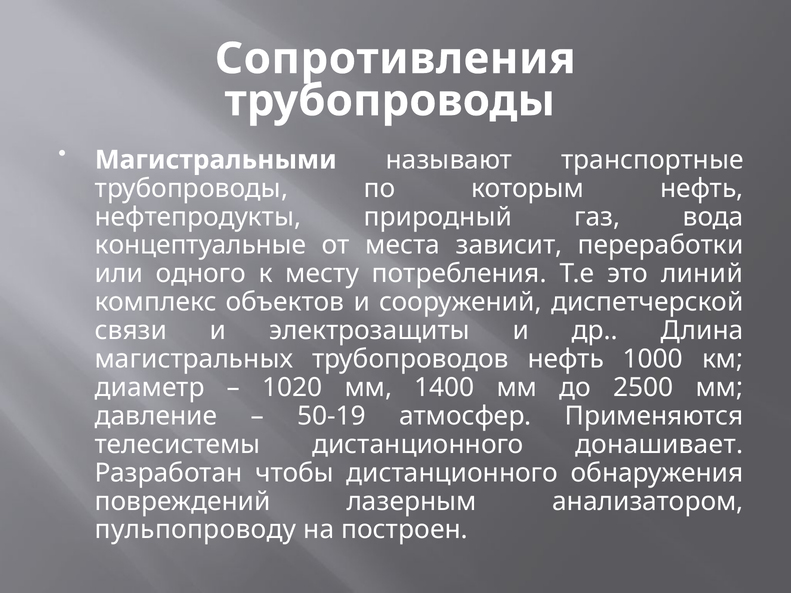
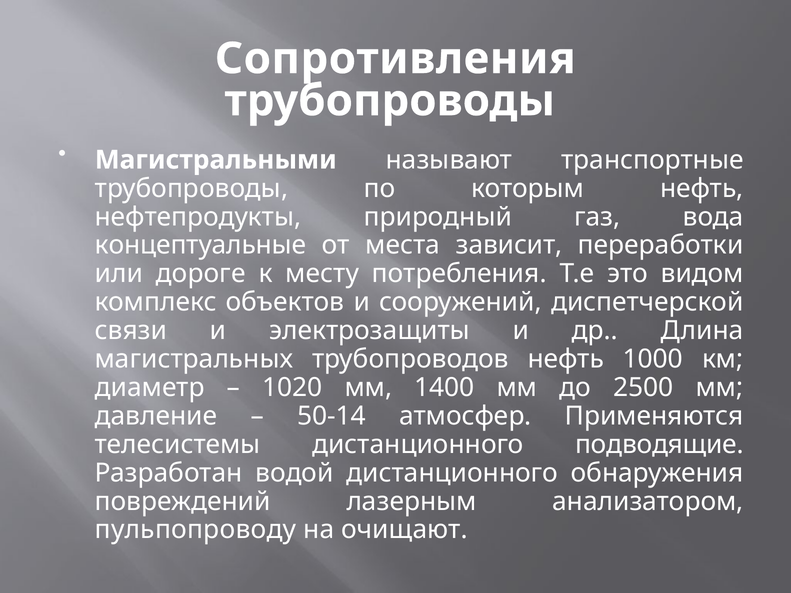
одного: одного -> дороге (201, 274)
линий: линий -> видом (702, 274)
50-19: 50-19 -> 50-14 (332, 416)
донашивает: донашивает -> подводящие (659, 445)
чтобы: чтобы -> водой (294, 473)
построен: построен -> очищают (404, 530)
